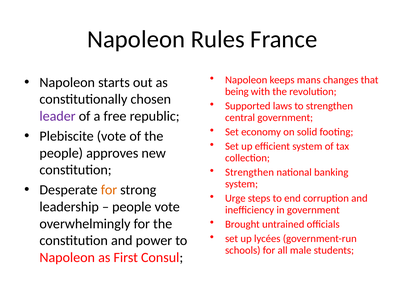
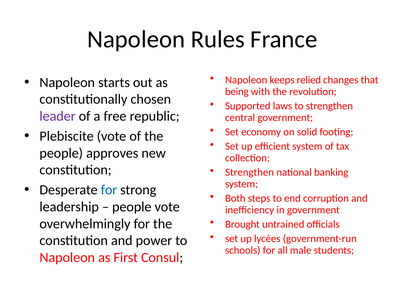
mans: mans -> relied (309, 80)
for colour: orange -> blue (109, 190)
Urge: Urge -> Both (235, 198)
